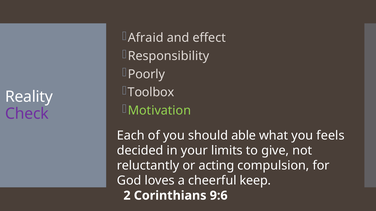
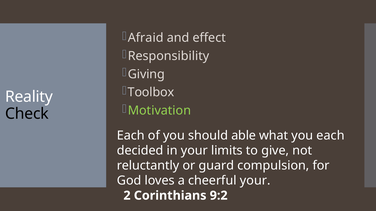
Poorly: Poorly -> Giving (146, 74)
Check colour: purple -> black (27, 114)
you feels: feels -> each (331, 136)
acting: acting -> guard (216, 166)
cheerful keep: keep -> your (255, 181)
9:6: 9:6 -> 9:2 (219, 196)
